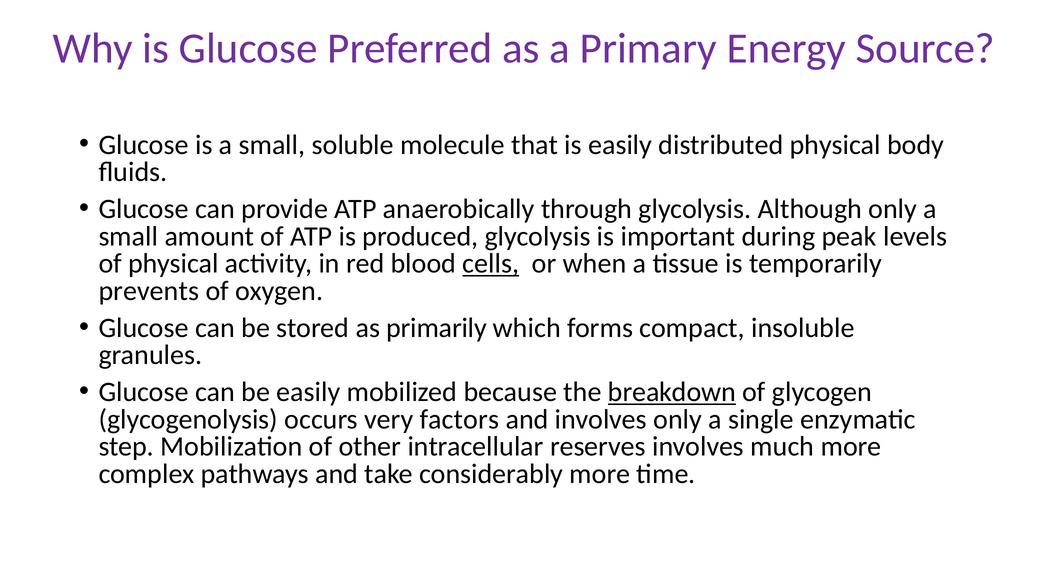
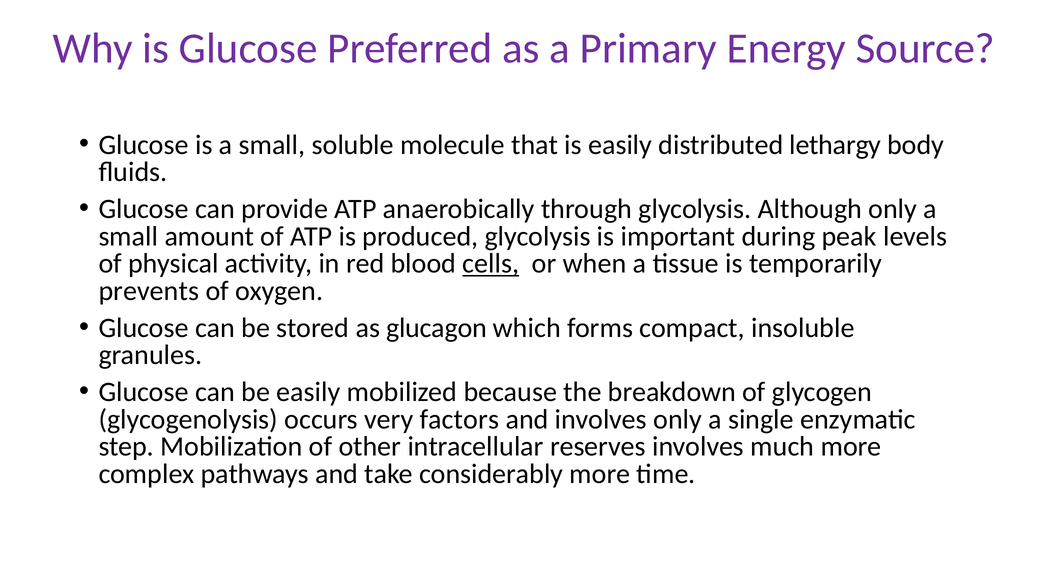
distributed physical: physical -> lethargy (835, 145)
primarily: primarily -> glucagon (437, 328)
breakdown underline: present -> none (672, 392)
